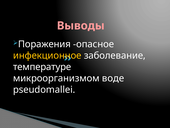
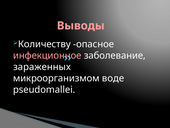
Поражения: Поражения -> Количеству (44, 44)
инфекционное colour: yellow -> pink (47, 55)
температуре: температуре -> зараженных (42, 67)
